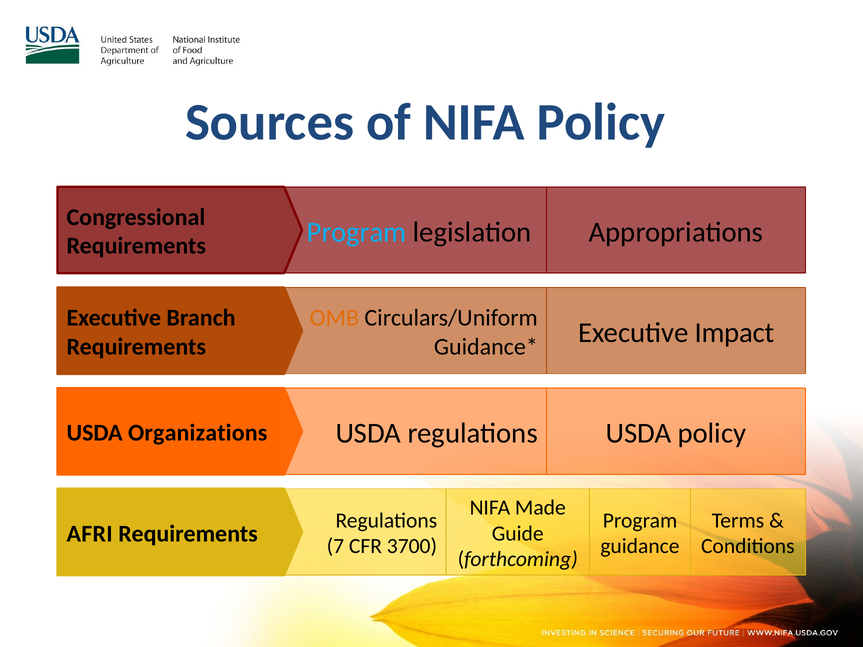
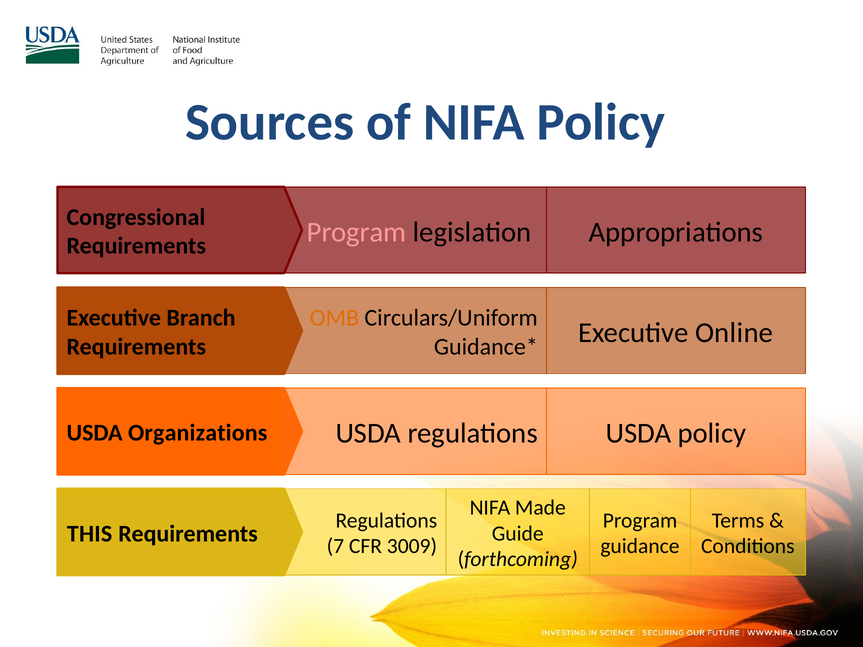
Program colour: light blue -> pink (357, 232)
Impact: Impact -> Online (734, 333)
AFRI: AFRI -> THIS (90, 534)
3700: 3700 -> 3009 (412, 547)
